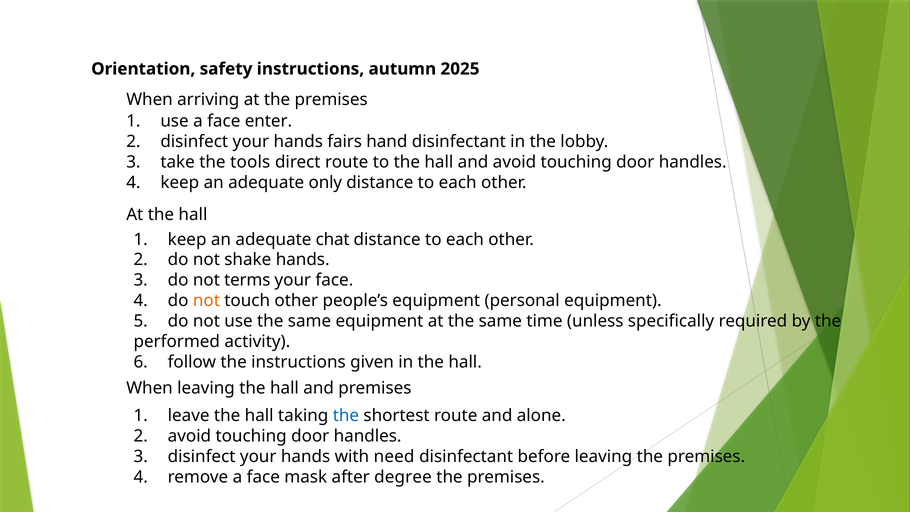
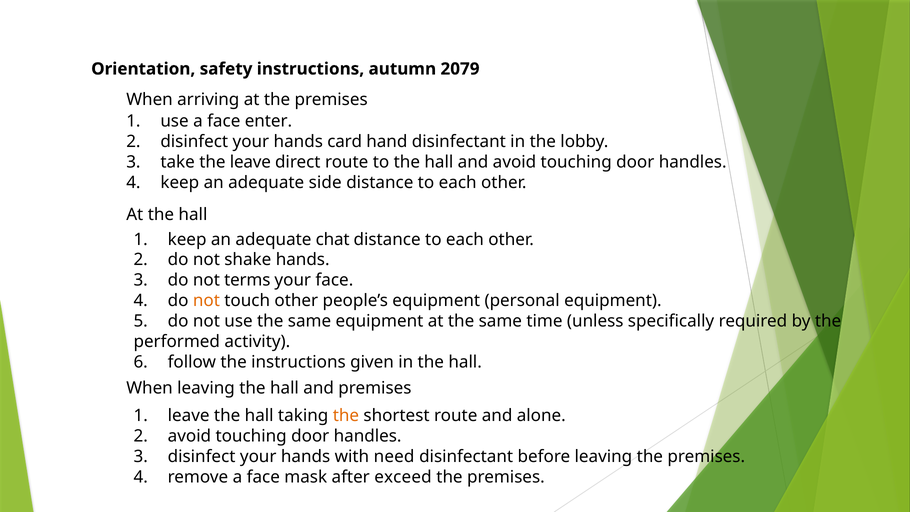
2025: 2025 -> 2079 (460, 69)
fairs: fairs -> card (345, 142)
the tools: tools -> leave (250, 162)
only: only -> side (325, 182)
the colour: blue -> orange (346, 416)
degree: degree -> exceed (403, 477)
